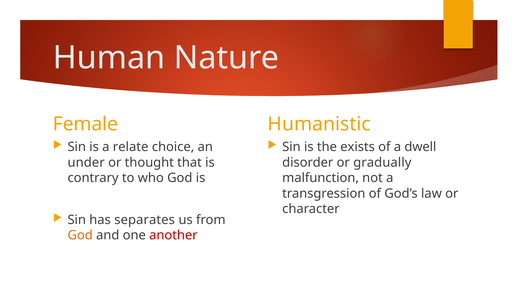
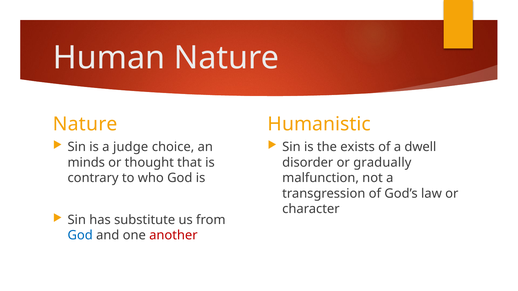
Female: Female -> Nature (85, 124)
relate: relate -> judge (131, 147)
under: under -> minds (86, 163)
separates: separates -> substitute (145, 220)
God colour: orange -> blue (80, 236)
